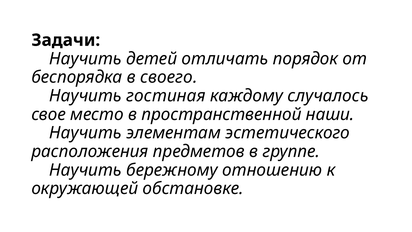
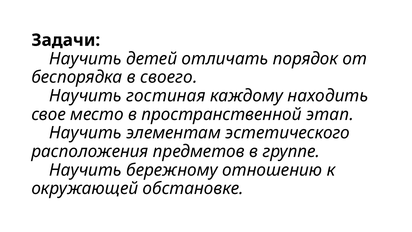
случалось: случалось -> находить (328, 96)
наши: наши -> этап (330, 114)
